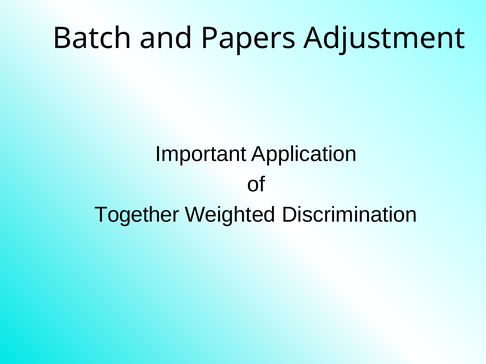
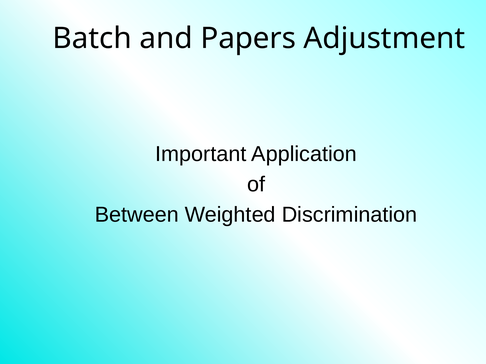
Together: Together -> Between (137, 215)
